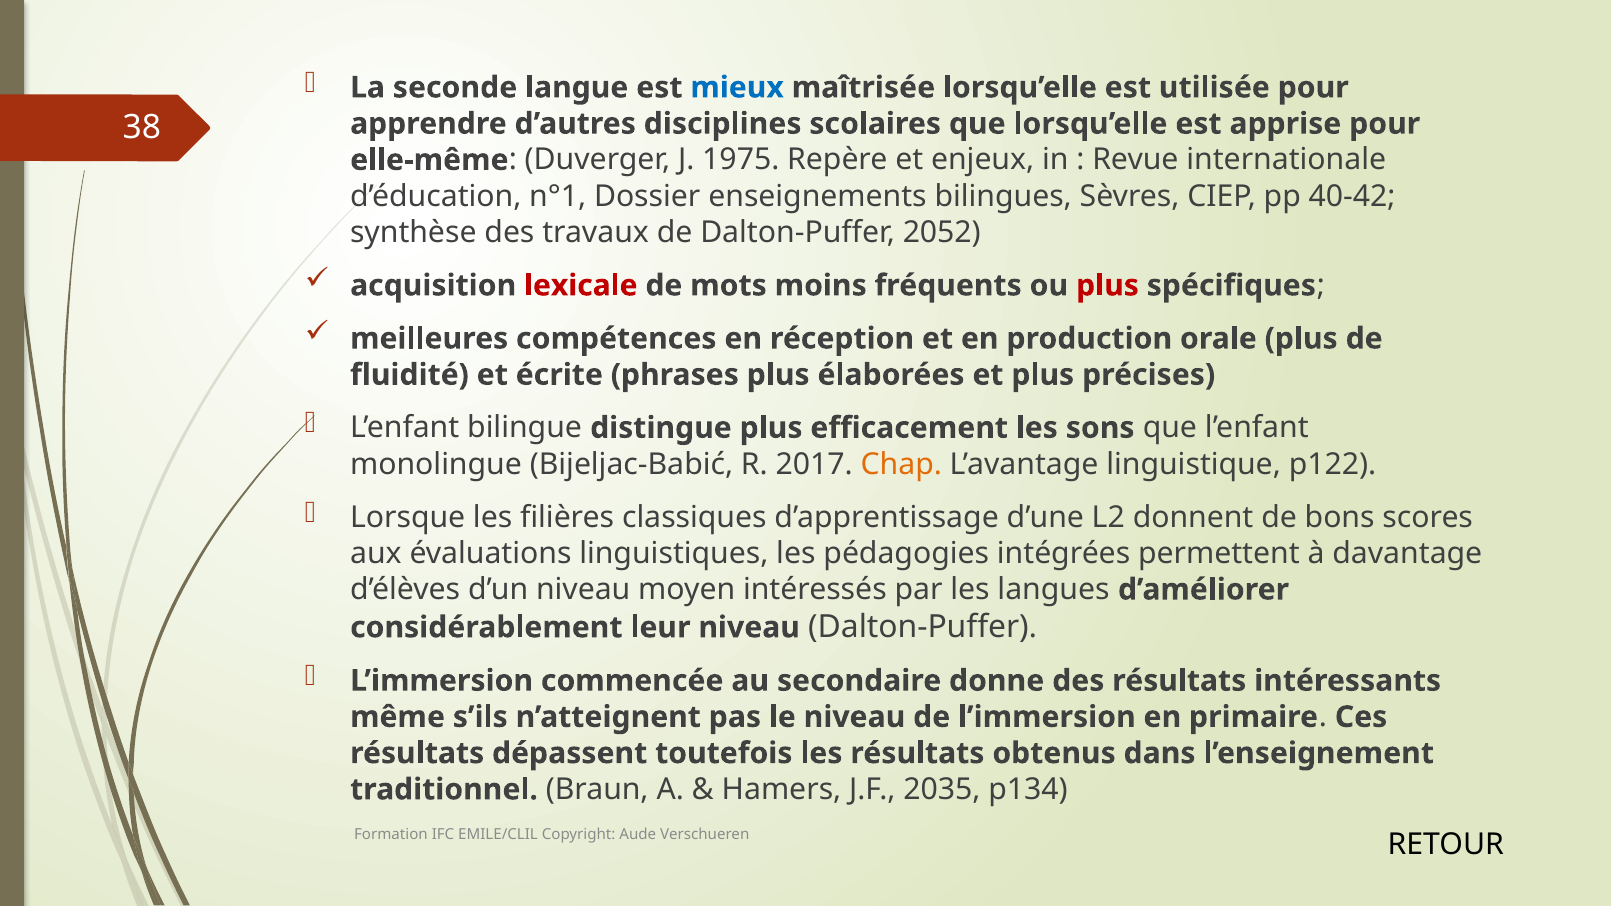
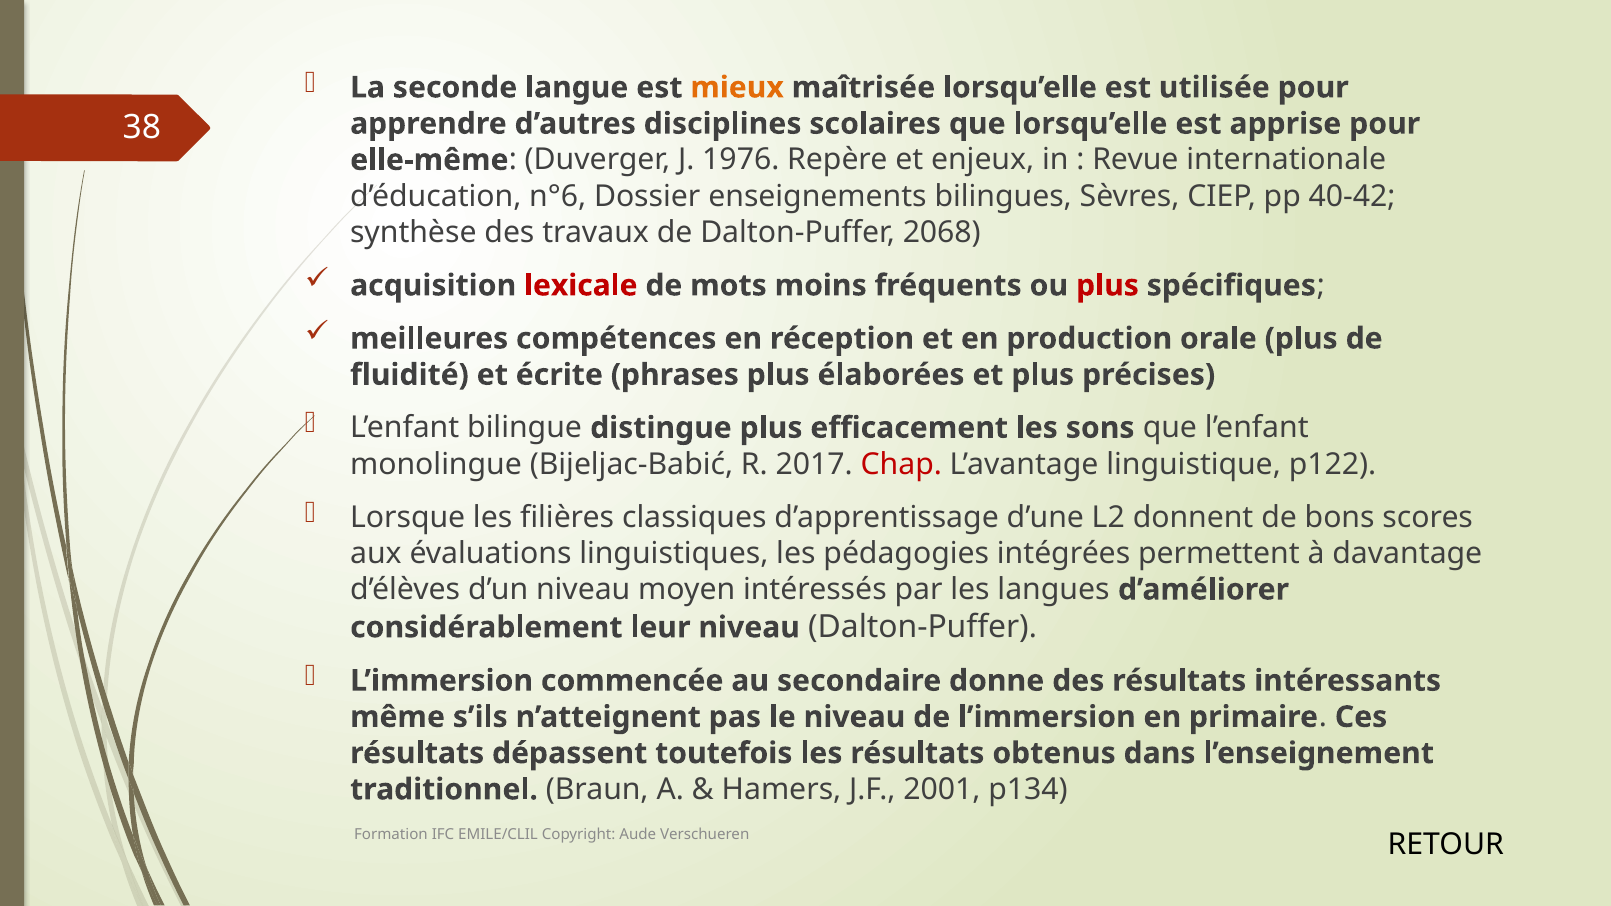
mieux colour: blue -> orange (737, 88)
1975: 1975 -> 1976 (741, 160)
n°1: n°1 -> n°6 (558, 196)
2052: 2052 -> 2068 (942, 233)
Chap colour: orange -> red (901, 464)
2035: 2035 -> 2001 (942, 790)
